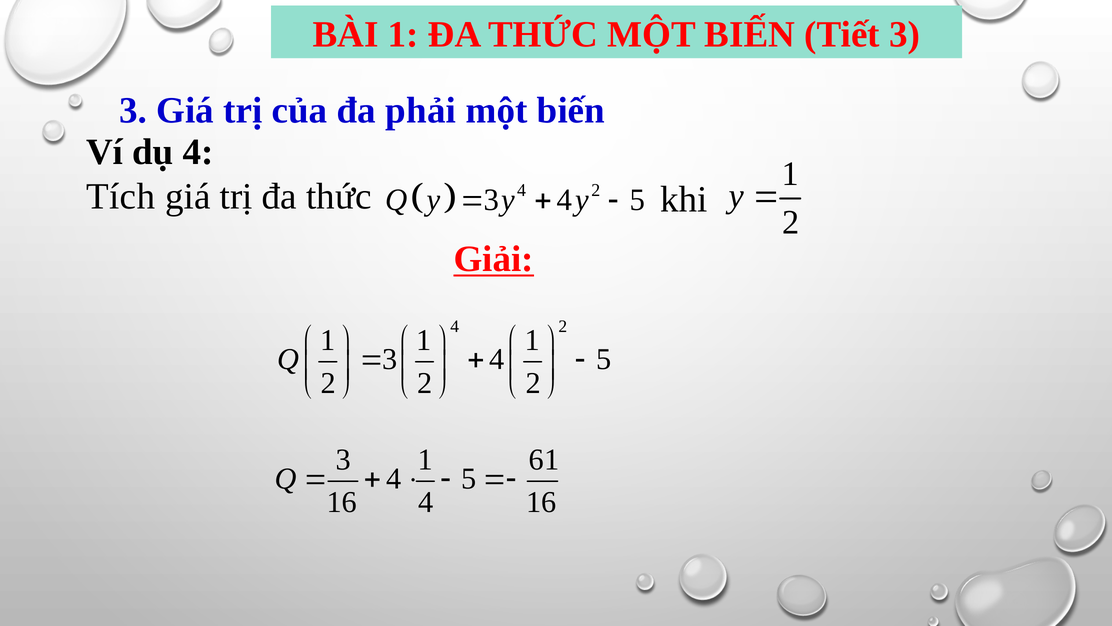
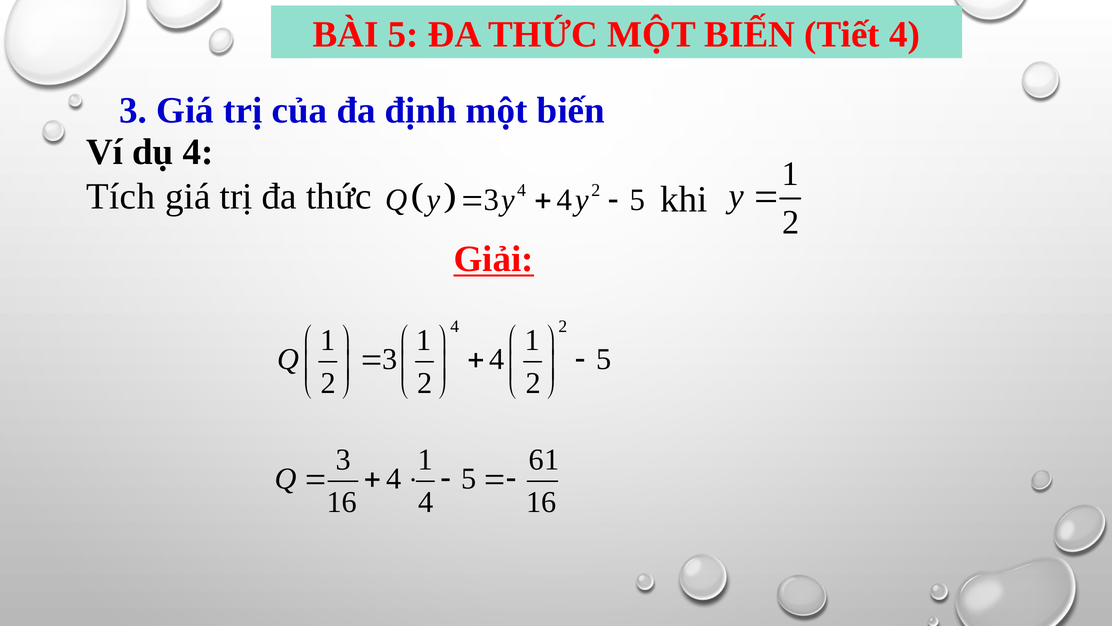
BÀI 1: 1 -> 5 (403, 34)
Tiết 3: 3 -> 4 (904, 34)
phải: phải -> định (421, 111)
